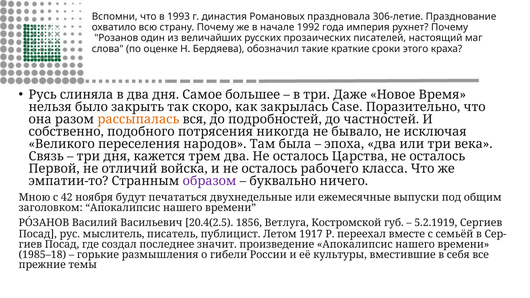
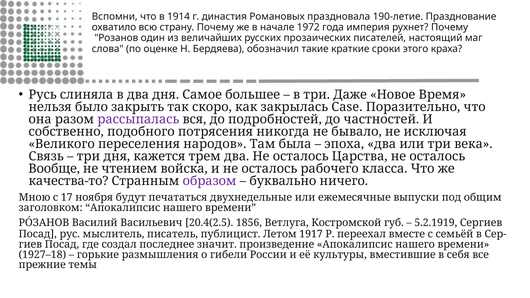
1993: 1993 -> 1914 (179, 17)
306-летие: 306-летие -> 190-летие (398, 17)
1992: 1992 -> 1972 (308, 27)
рассыпалась colour: orange -> purple (138, 119)
Первой: Первой -> Вообще (54, 169)
отличий: отличий -> чтением (129, 169)
эмпатии-то: эмпатии-то -> качества-то (68, 181)
42: 42 -> 17 (67, 197)
1985–18: 1985–18 -> 1927–18 (42, 255)
